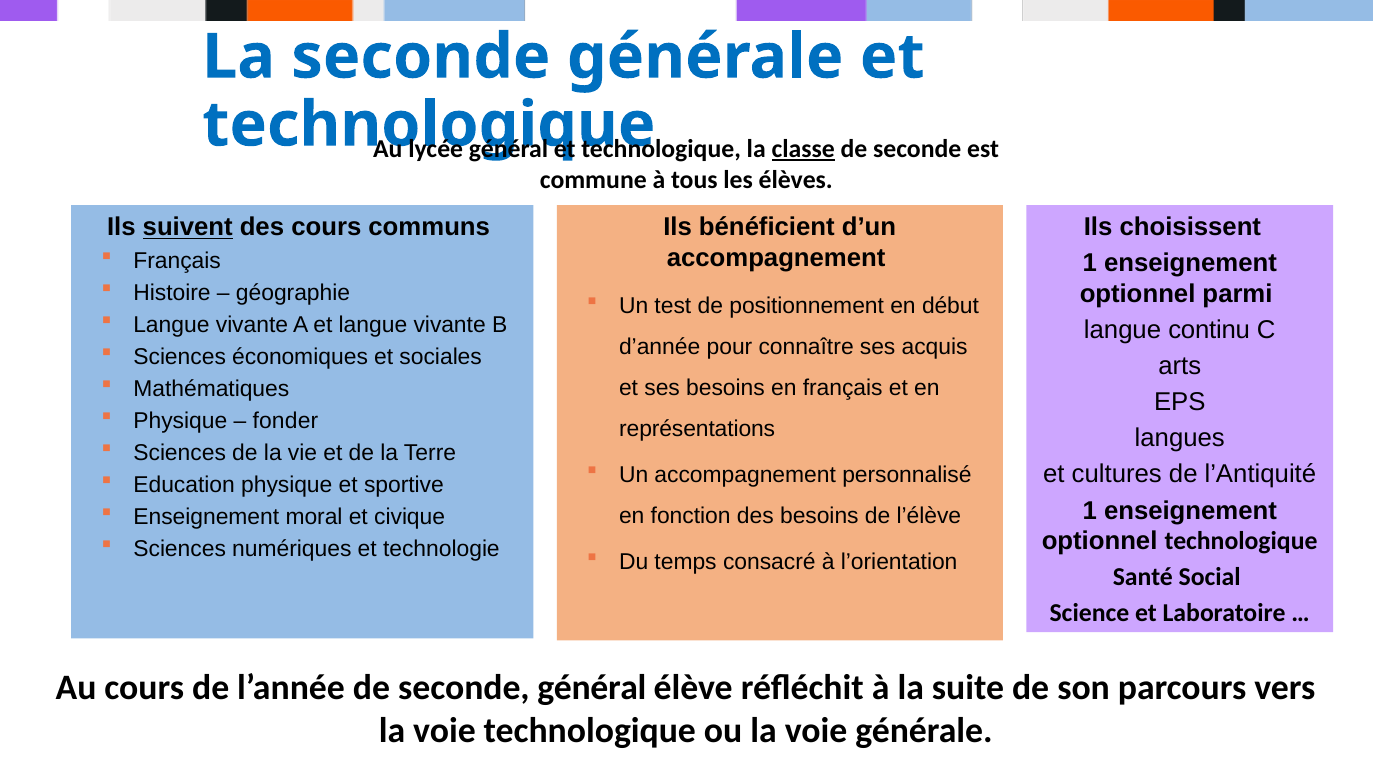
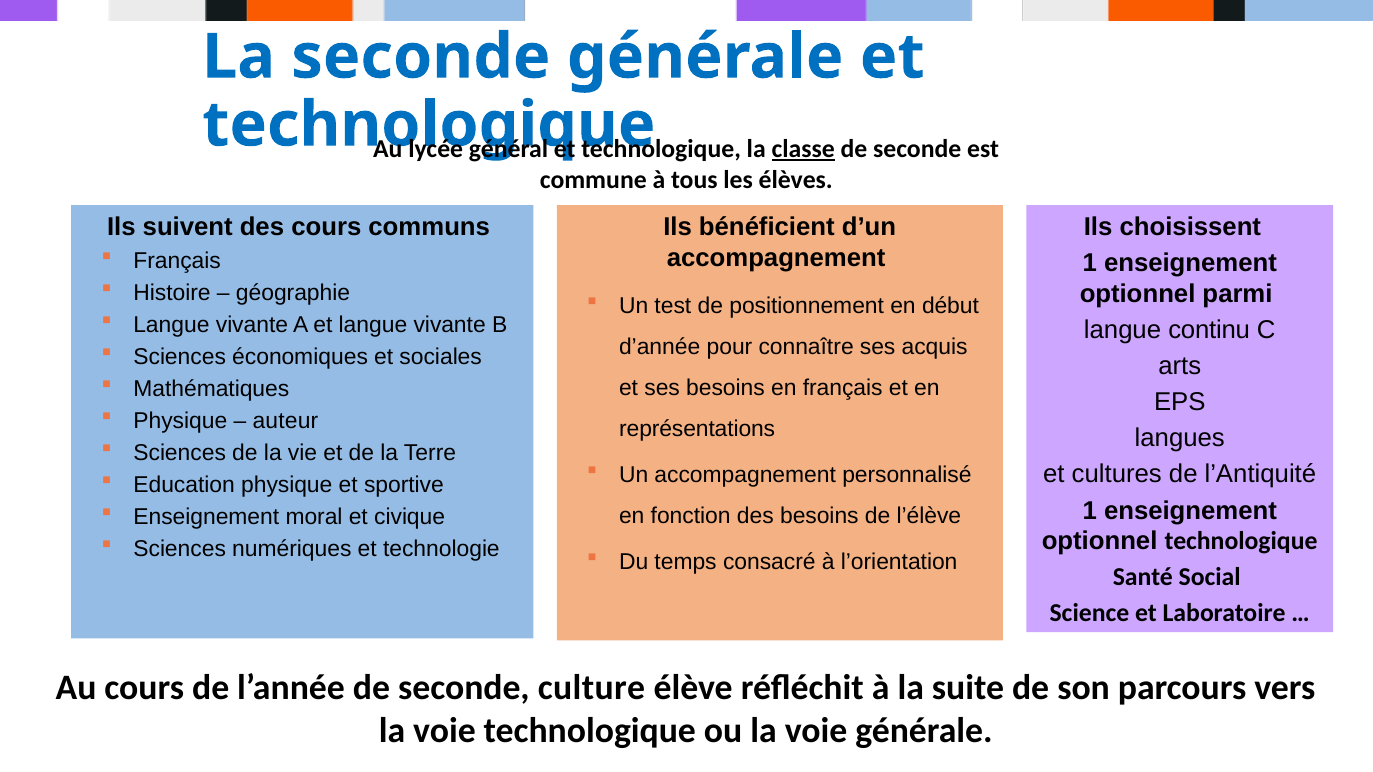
suivent underline: present -> none (188, 227)
fonder: fonder -> auteur (285, 421)
seconde général: général -> culture (592, 688)
